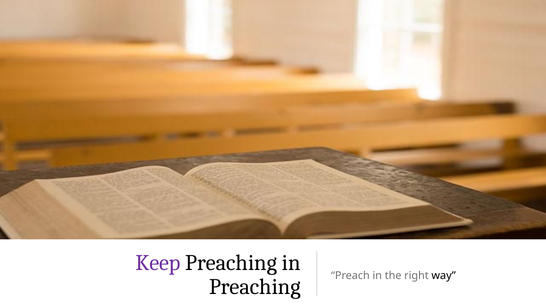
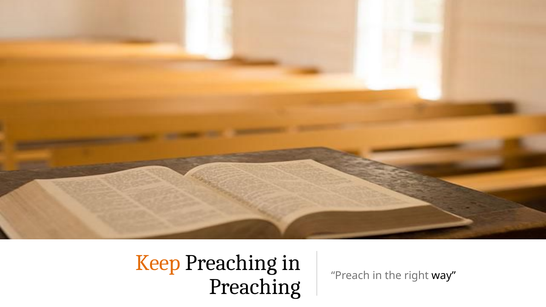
Keep colour: purple -> orange (158, 263)
